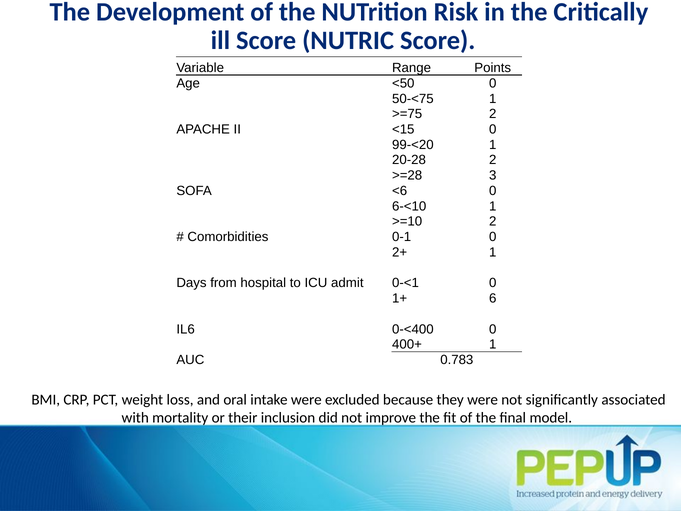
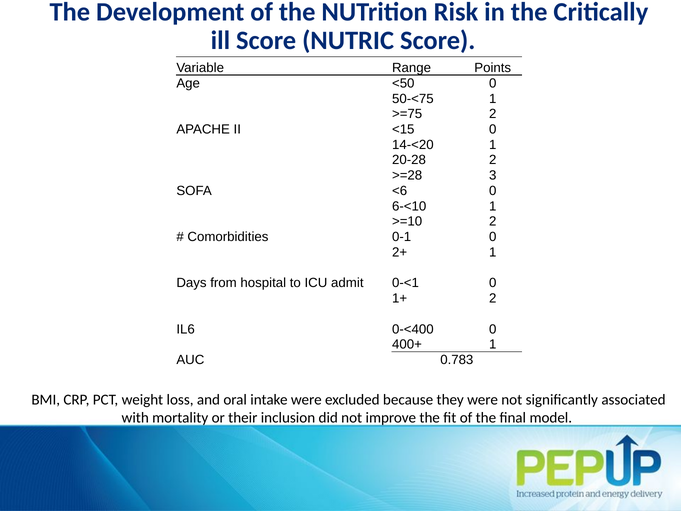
99-<20: 99-<20 -> 14-<20 (413, 145)
1+ 6: 6 -> 2 (493, 298)
